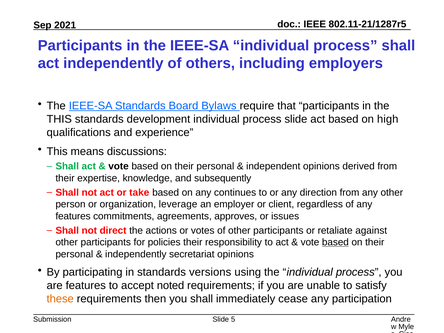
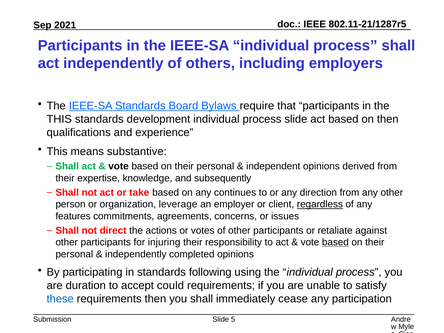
on high: high -> then (388, 119)
discussions: discussions -> substantive (137, 151)
regardless underline: none -> present (320, 204)
approves: approves -> concerns (236, 216)
policies: policies -> injuring (164, 242)
secretariat: secretariat -> completed (192, 254)
versions: versions -> following (210, 272)
are features: features -> duration (86, 286)
noted: noted -> could (170, 286)
these colour: orange -> blue (60, 299)
